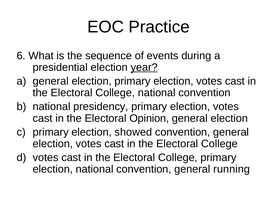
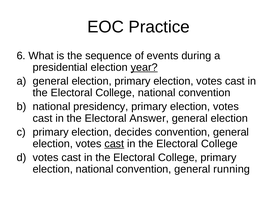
Opinion: Opinion -> Answer (149, 118)
showed: showed -> decides (133, 132)
cast underline: none -> present (114, 144)
